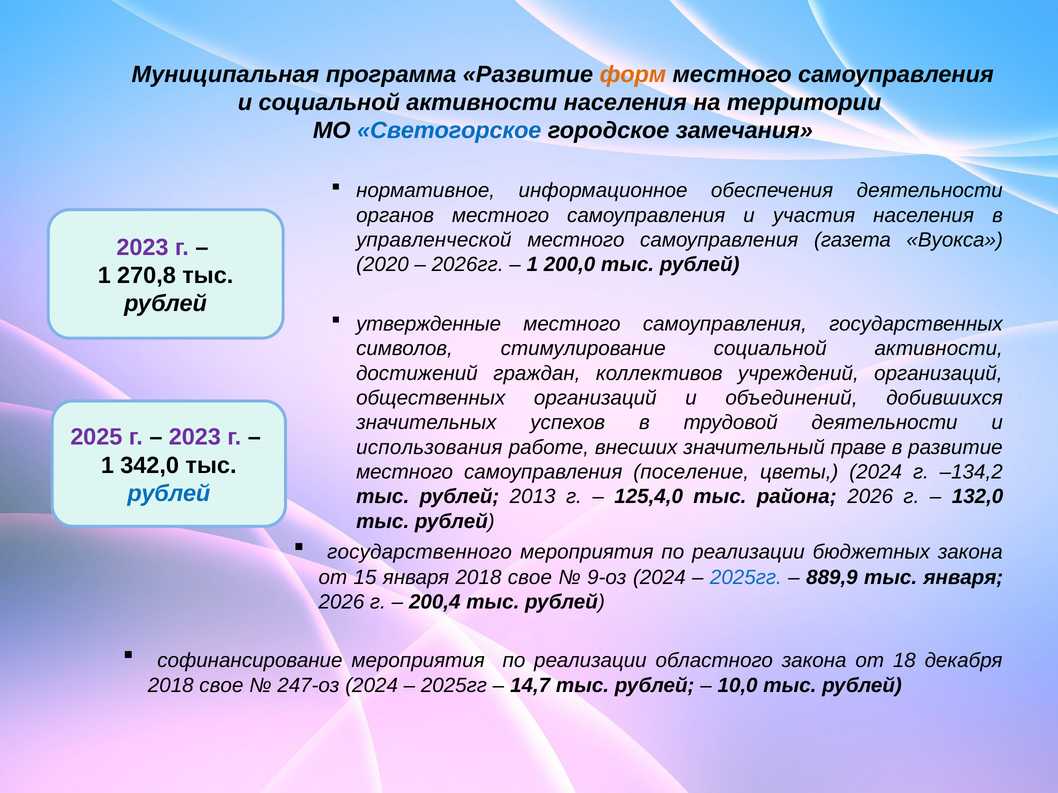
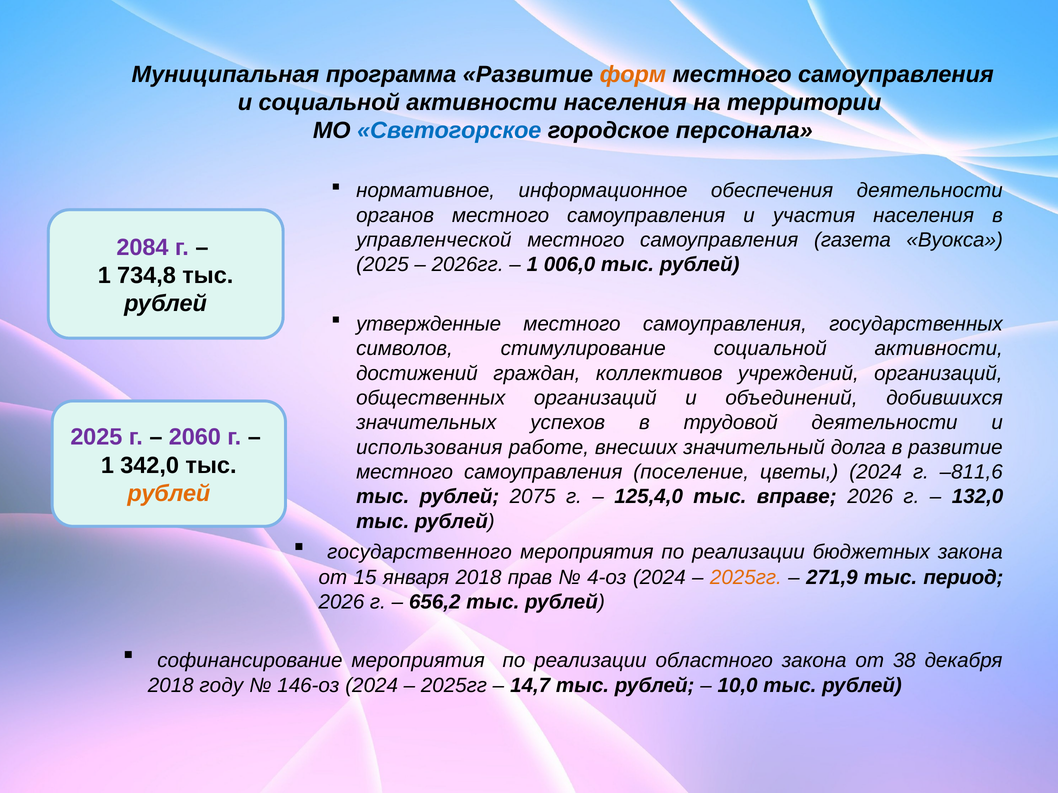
замечания: замечания -> персонала (744, 131)
2023: 2023 -> 2084 (142, 248)
2020: 2020 -> 2025 (382, 265)
200,0: 200,0 -> 006,0 (570, 265)
270,8: 270,8 -> 734,8 (146, 276)
2023: 2023 -> 2060 (195, 437)
праве: праве -> долга (858, 448)
–134,2: –134,2 -> –811,6 (971, 472)
рублей colour: blue -> orange (169, 494)
2013: 2013 -> 2075 (533, 497)
района: района -> вправе (797, 497)
января 2018 свое: свое -> прав (530, 578)
9-оз: 9-оз -> 4-оз (607, 578)
2025гг colour: blue -> orange (746, 578)
889,9: 889,9 -> 271,9 (832, 578)
тыс января: января -> период (963, 578)
200,4: 200,4 -> 656,2 (435, 602)
18: 18 -> 38 (904, 661)
свое: свое -> году (221, 686)
247-оз: 247-оз -> 146-оз (308, 686)
